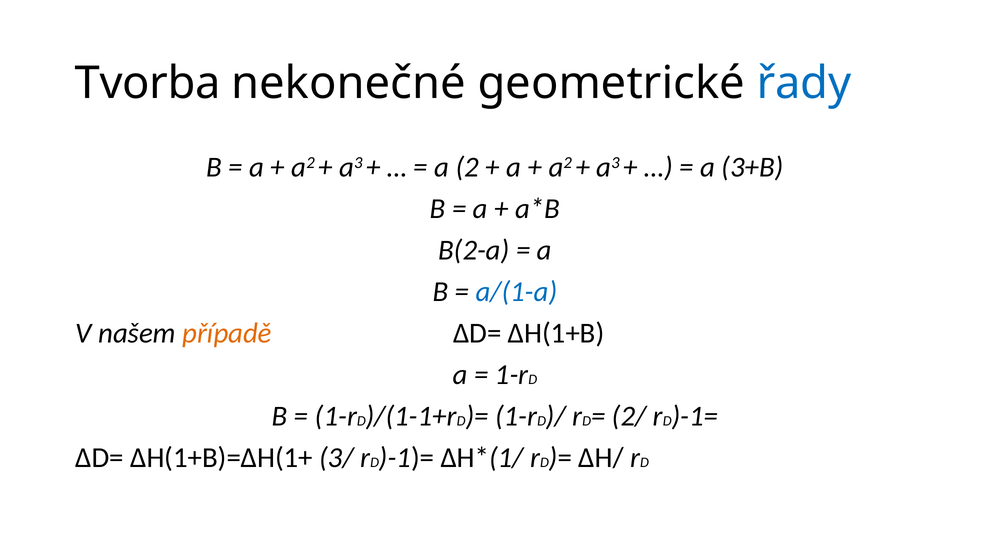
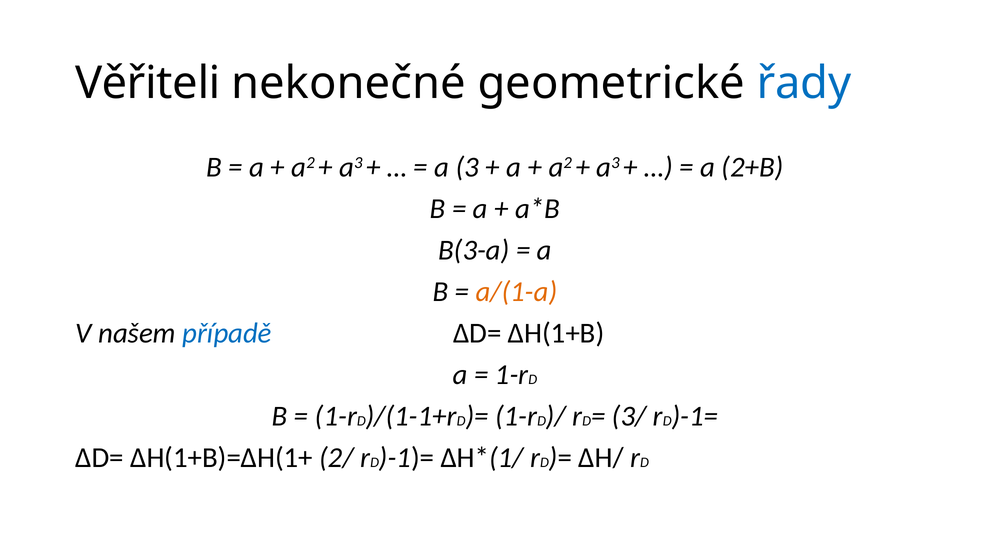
Tvorba: Tvorba -> Věřiteli (148, 83)
2: 2 -> 3 (467, 167)
3+B: 3+B -> 2+B (753, 167)
B(2-a: B(2-a -> B(3-a (474, 250)
a/(1-a colour: blue -> orange (517, 292)
případě colour: orange -> blue (227, 333)
2/: 2/ -> 3/ (629, 416)
3/: 3/ -> 2/ (336, 457)
